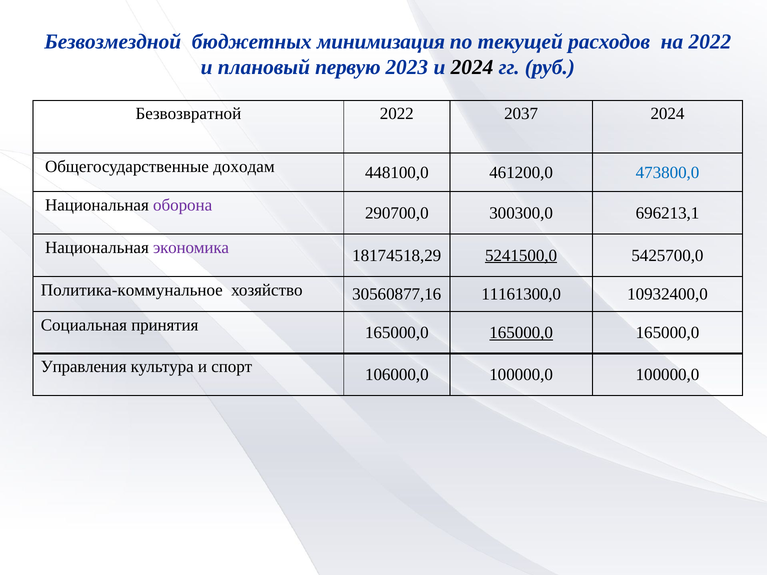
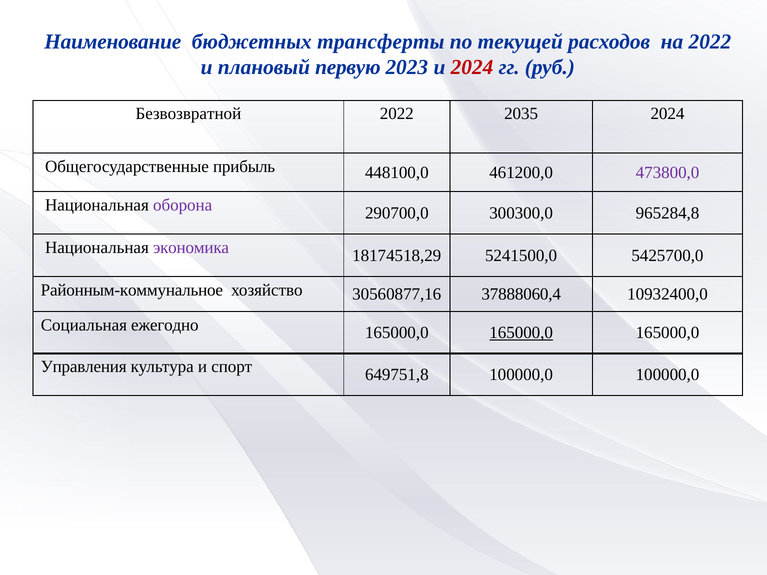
Безвозмездной: Безвозмездной -> Наименование (113, 42)
минимизация: минимизация -> трансферты (381, 42)
2024 colour: black -> red (472, 67)
2037: 2037 -> 2035 (521, 114)
доходам: доходам -> прибыль (244, 167)
473800,0 colour: blue -> purple (668, 173)
696213,1: 696213,1 -> 965284,8 (668, 213)
5241500,0 underline: present -> none (521, 256)
Политика-коммунальное: Политика-коммунальное -> Районным-коммунальное (132, 290)
11161300,0: 11161300,0 -> 37888060,4 (521, 294)
принятия: принятия -> ежегодно (165, 325)
106000,0: 106000,0 -> 649751,8 (397, 375)
